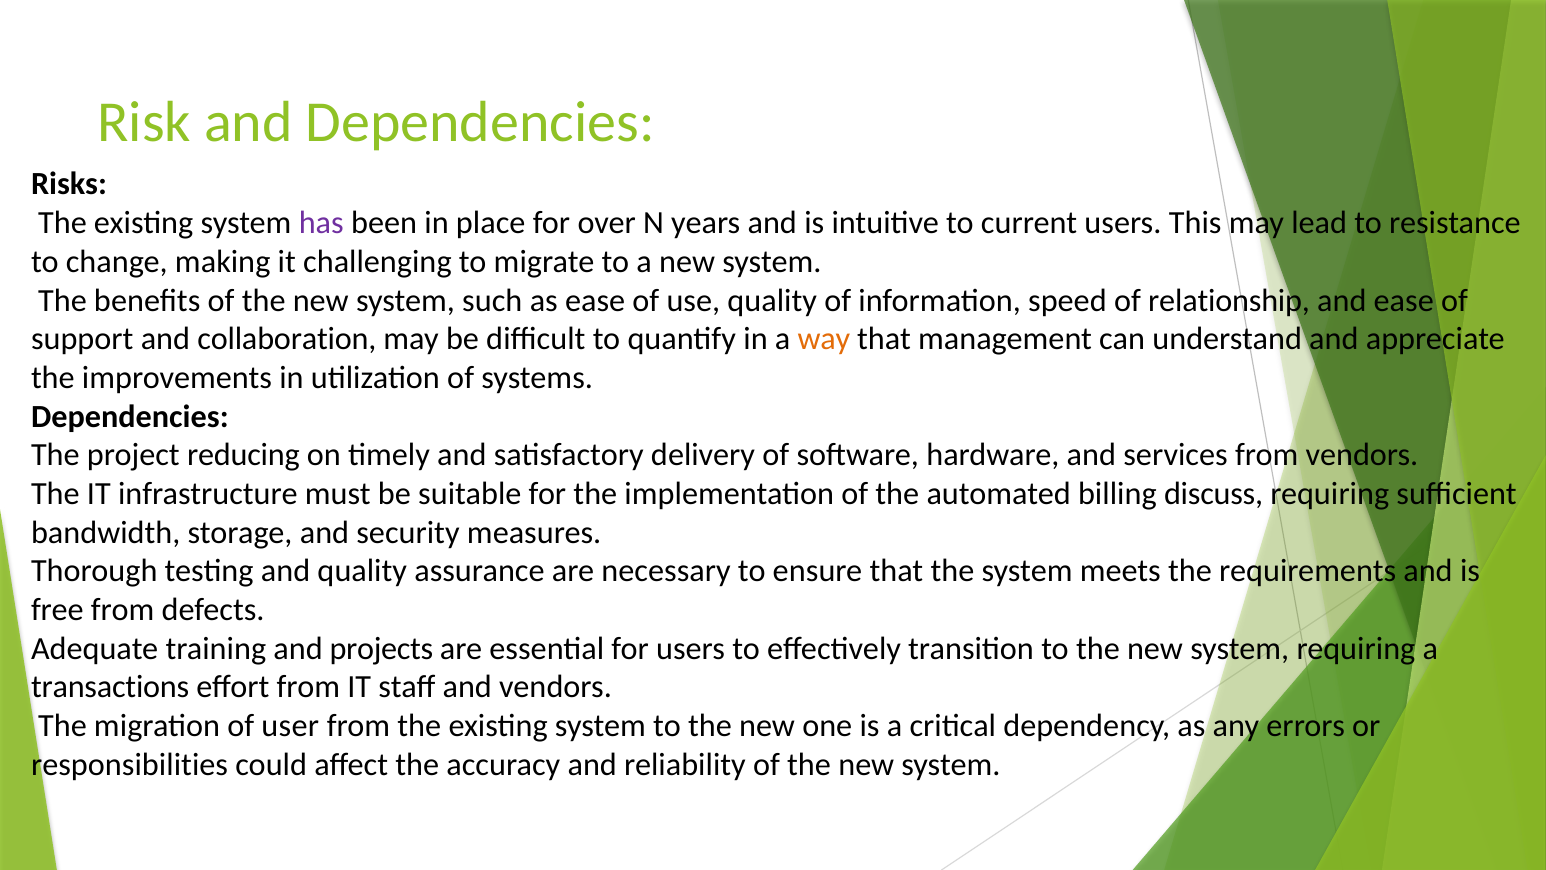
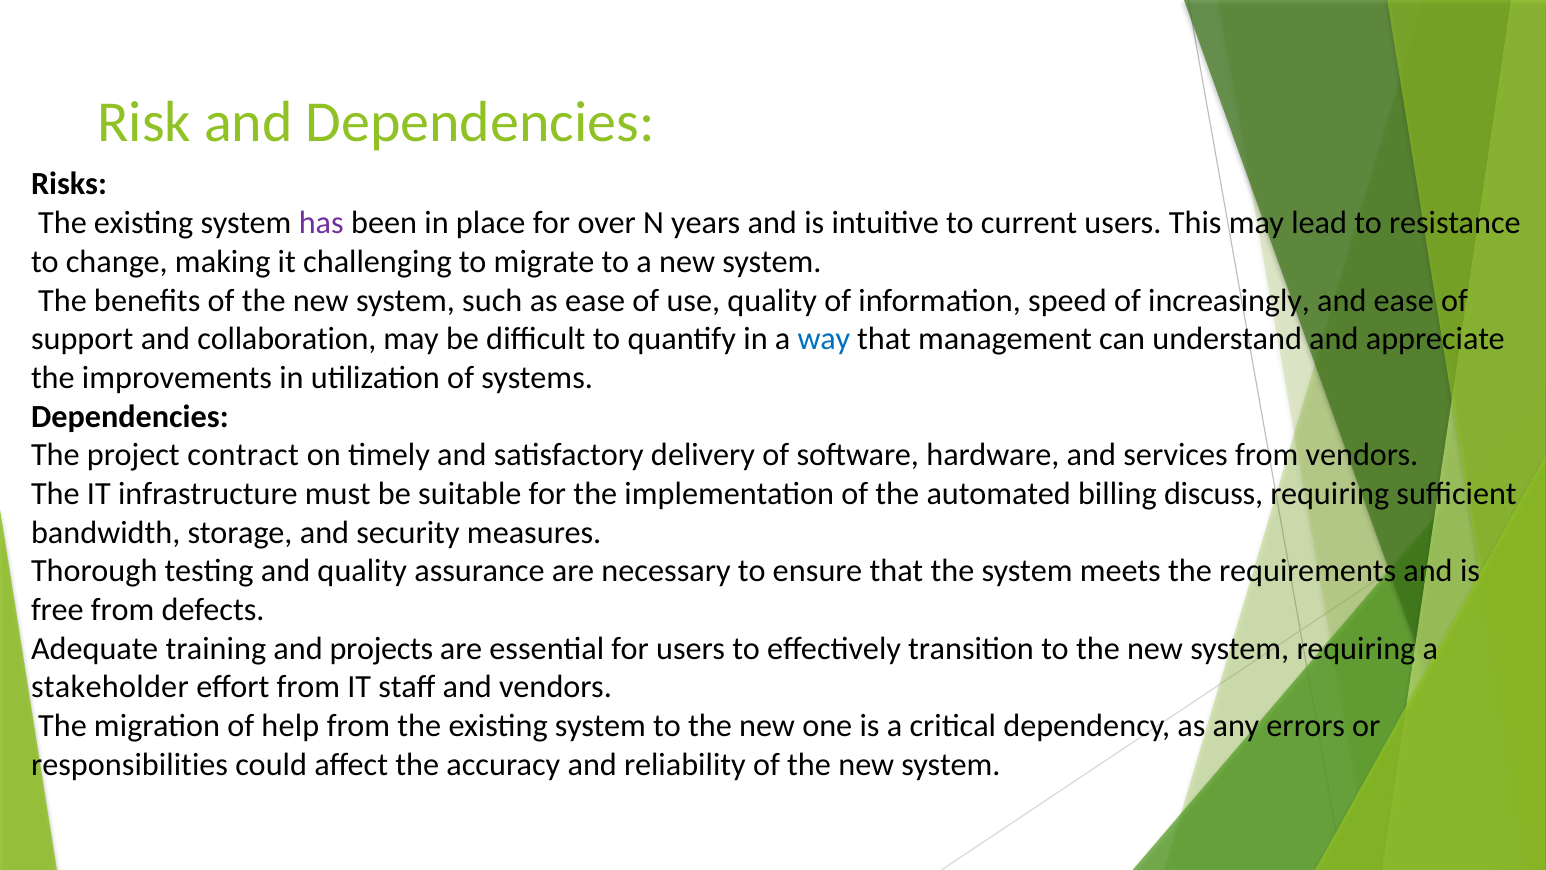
relationship: relationship -> increasingly (1229, 300)
way colour: orange -> blue (824, 339)
reducing: reducing -> contract (243, 455)
transactions: transactions -> stakeholder (110, 687)
user: user -> help (290, 726)
